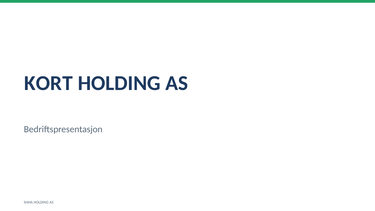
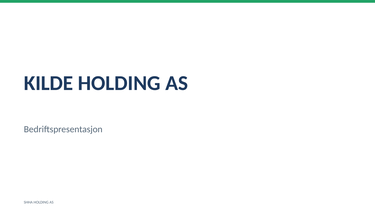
KORT: KORT -> KILDE (49, 83)
